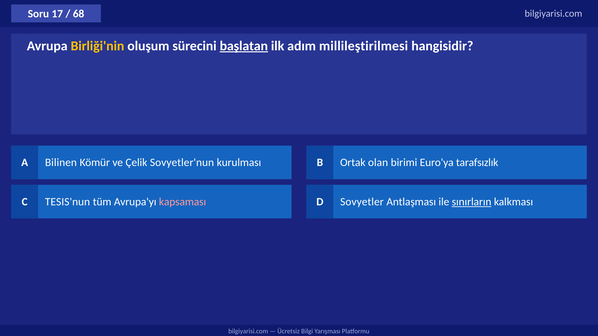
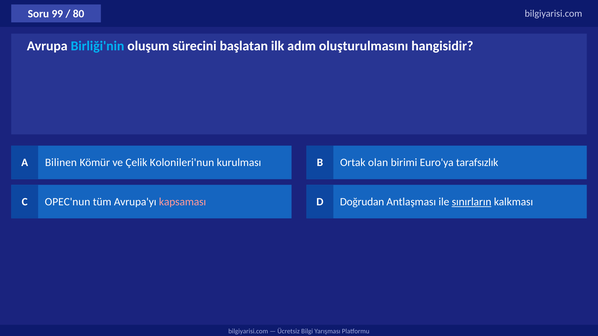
17: 17 -> 99 (57, 14)
68: 68 -> 80 (79, 14)
Birliği'nin colour: yellow -> light blue (97, 46)
başlatan underline: present -> none (244, 46)
millileştirilmesi: millileştirilmesi -> oluşturulmasını (364, 46)
Sovyetler'nun: Sovyetler'nun -> Kolonileri'nun (182, 163)
TESIS'nun: TESIS'nun -> OPEC'nun (68, 202)
Sovyetler: Sovyetler -> Doğrudan (362, 202)
